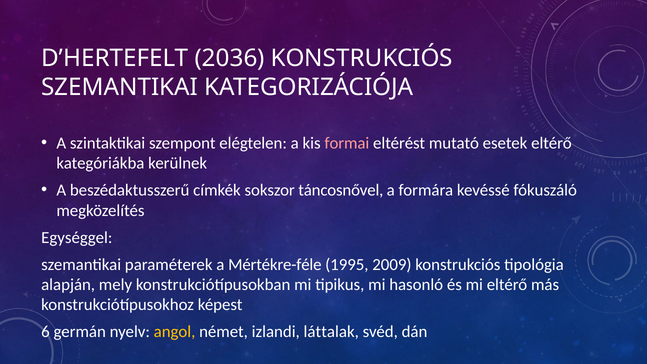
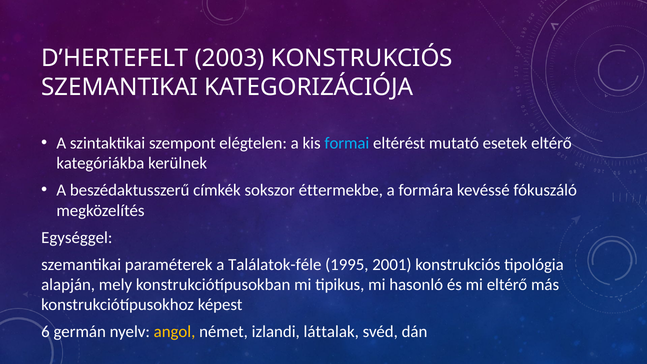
2036: 2036 -> 2003 (230, 58)
formai colour: pink -> light blue (347, 143)
táncosnővel: táncosnővel -> éttermekbe (341, 190)
Mértékre-féle: Mértékre-féle -> Találatok-féle (275, 264)
2009: 2009 -> 2001 (392, 264)
